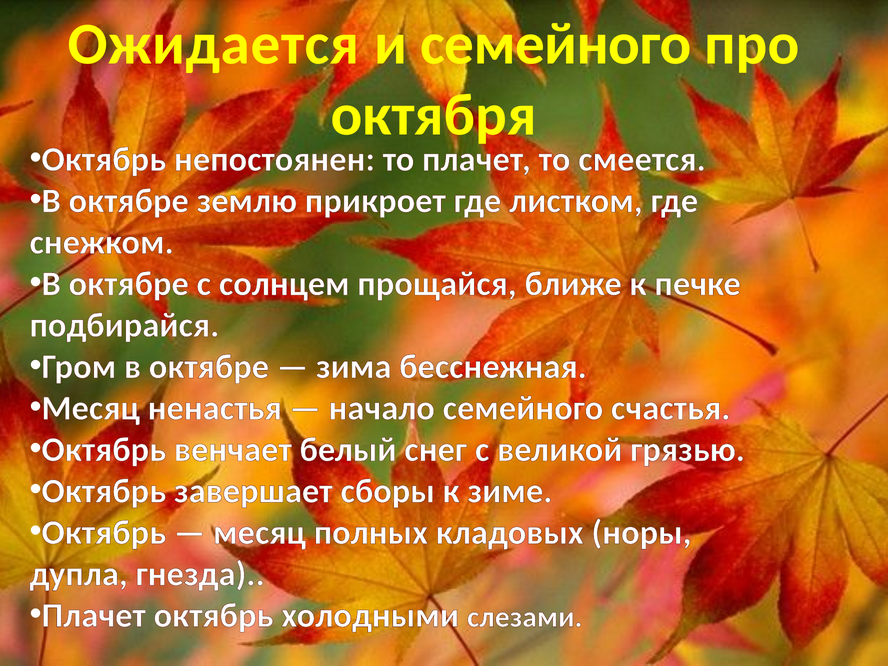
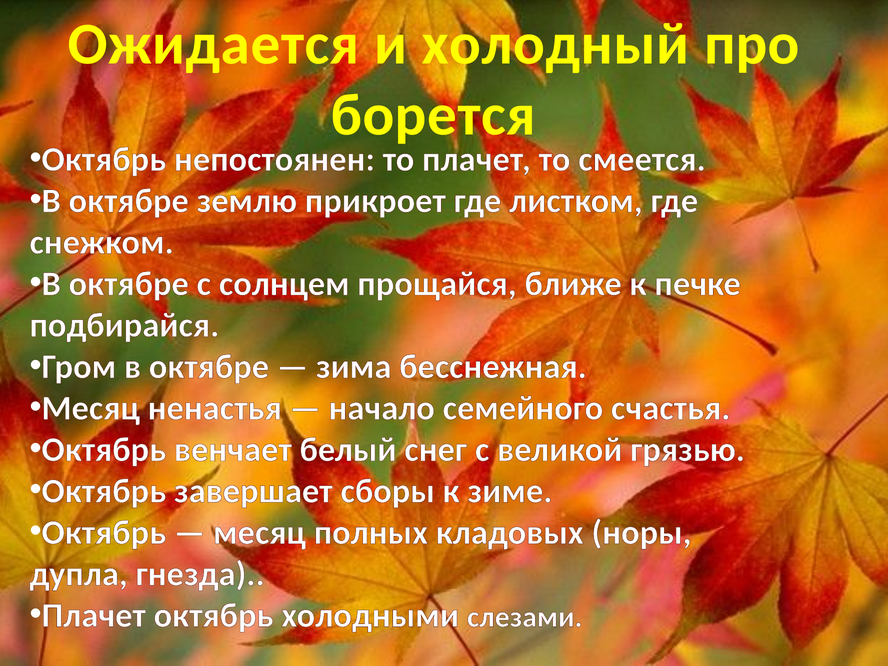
и семейного: семейного -> холодный (555, 44)
октября: октября -> борется (433, 115)
